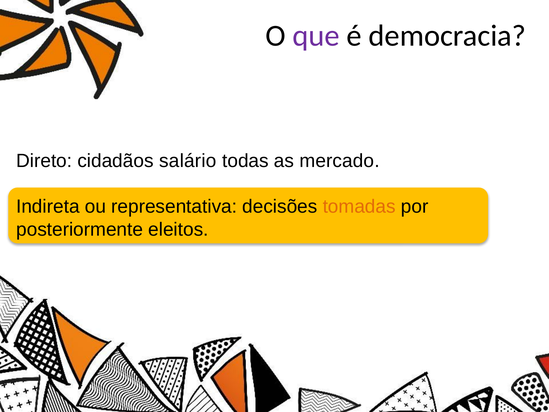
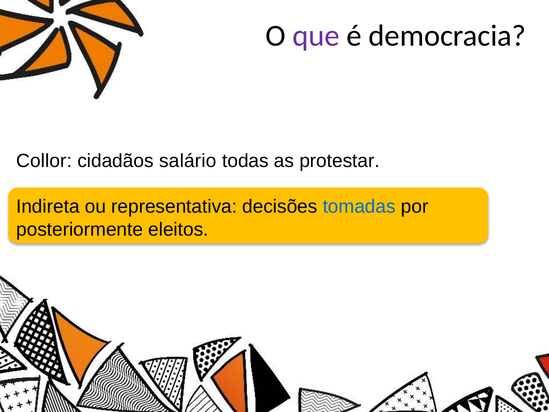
Direto: Direto -> Collor (44, 161)
mercado: mercado -> protestar (340, 161)
tomadas colour: orange -> blue (359, 206)
